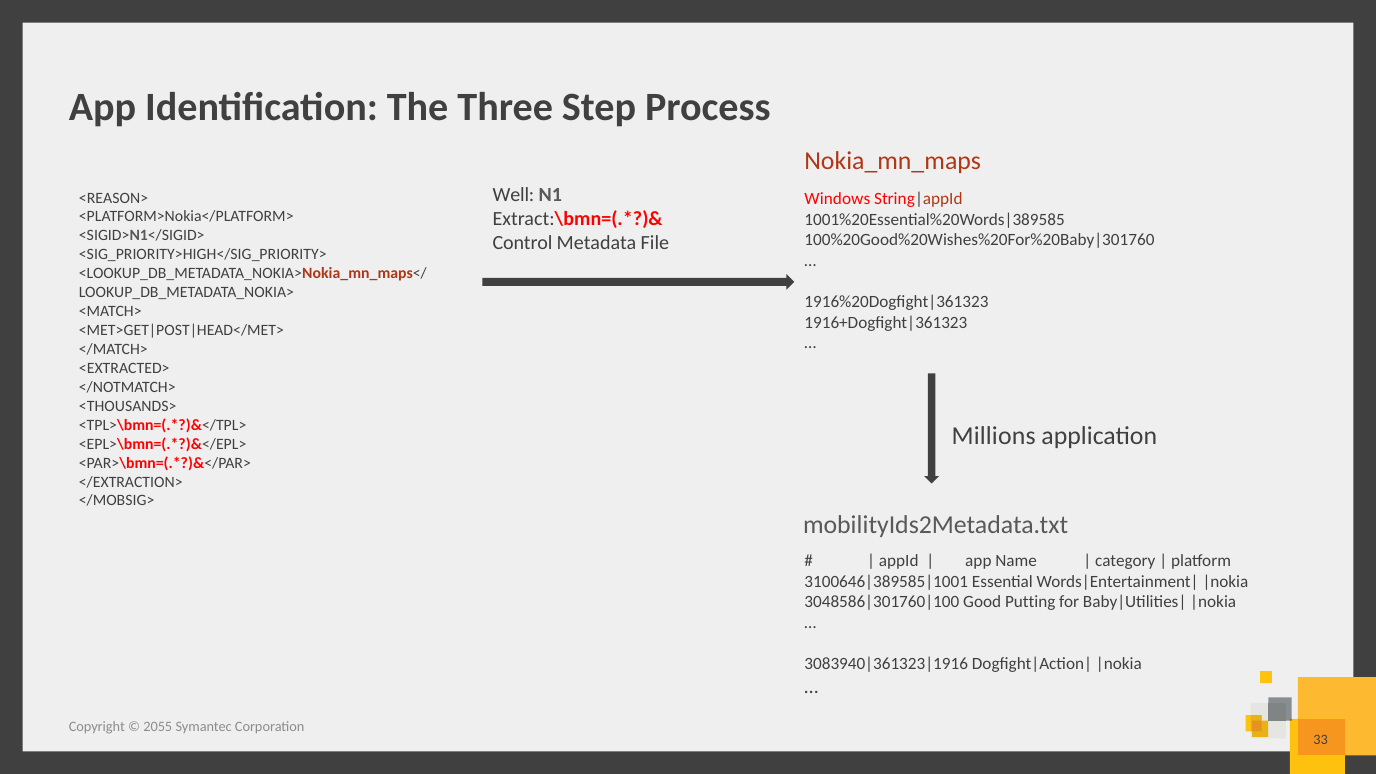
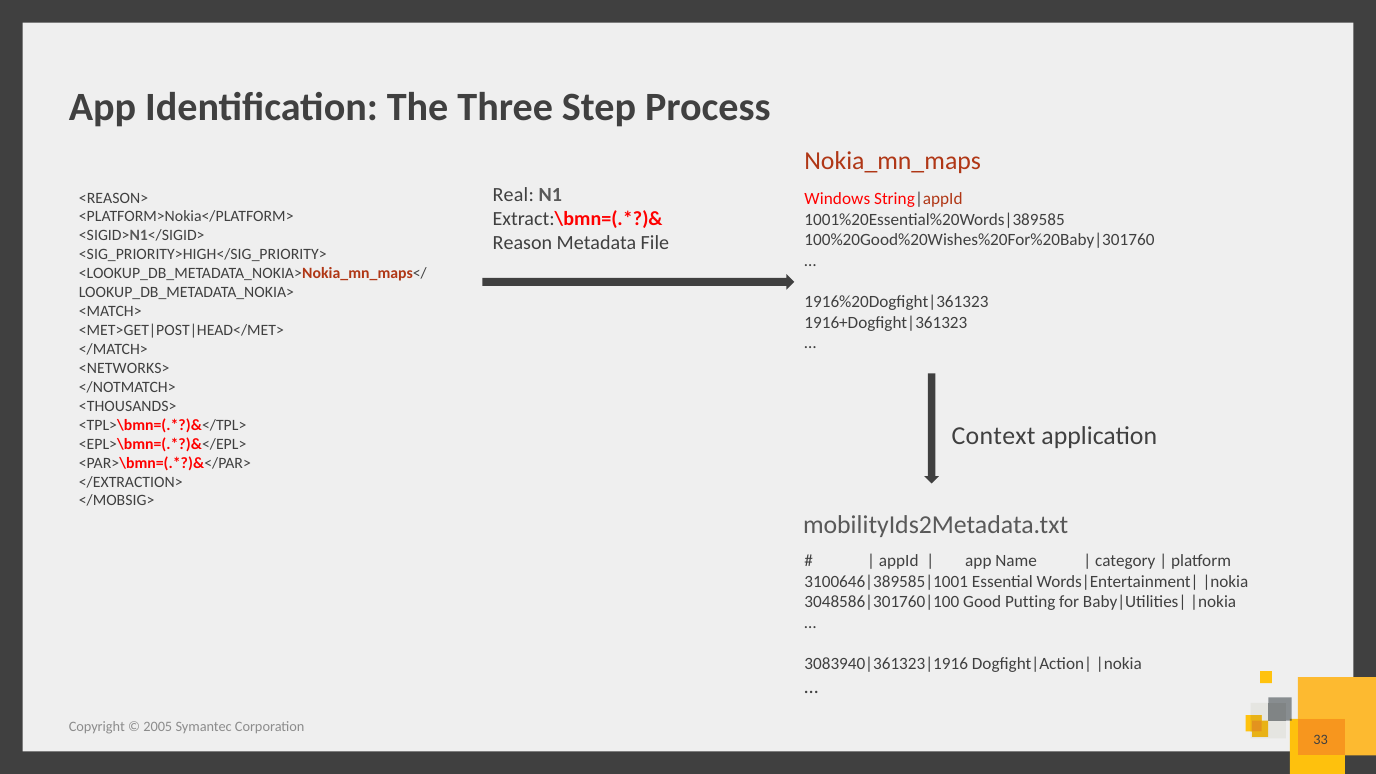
Well: Well -> Real (513, 195)
Control: Control -> Reason (522, 243)
<EXTRACTED>: <EXTRACTED> -> <NETWORKS> (124, 368)
Millions: Millions -> Context (994, 436)
2055: 2055 -> 2005 (158, 727)
